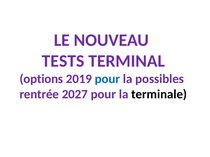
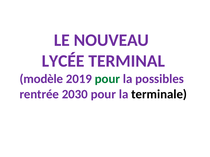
TESTS: TESTS -> LYCÉE (63, 61)
options: options -> modèle (41, 79)
pour colour: blue -> green (107, 79)
2027: 2027 -> 2030 (75, 94)
